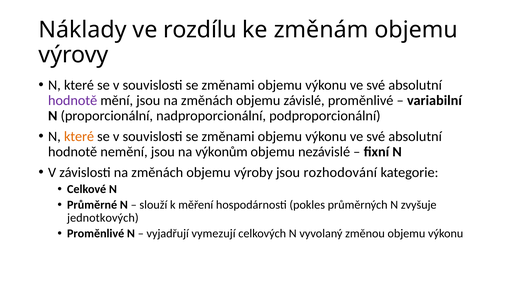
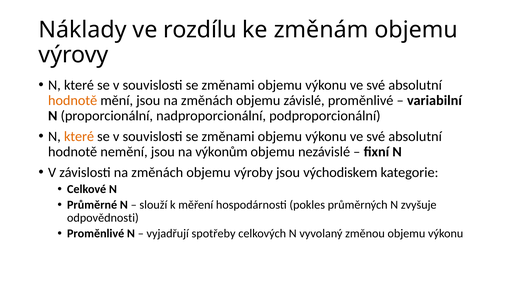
hodnotě colour: purple -> orange (73, 101)
rozhodování: rozhodování -> východiskem (340, 173)
jednotkových: jednotkových -> odpovědnosti (103, 218)
vymezují: vymezují -> spotřeby (214, 234)
